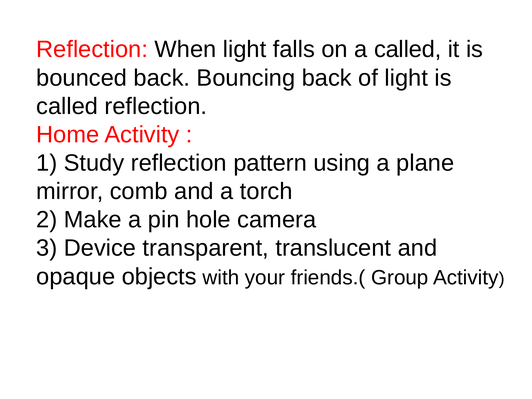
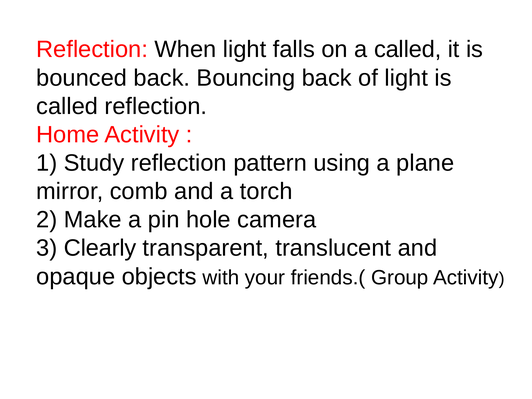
Device: Device -> Clearly (100, 248)
